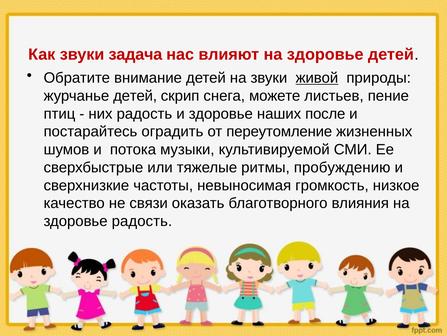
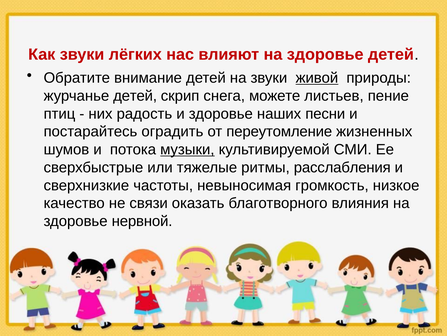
задача: задача -> лёгких (135, 54)
после: после -> песни (325, 114)
музыки underline: none -> present (187, 149)
пробуждению: пробуждению -> расслабления (342, 167)
здоровье радость: радость -> нервной (142, 221)
